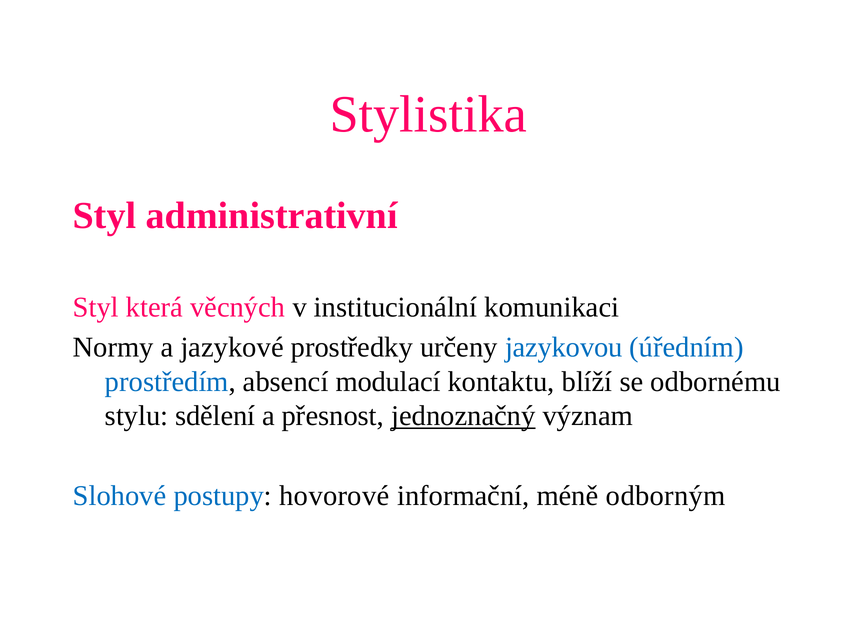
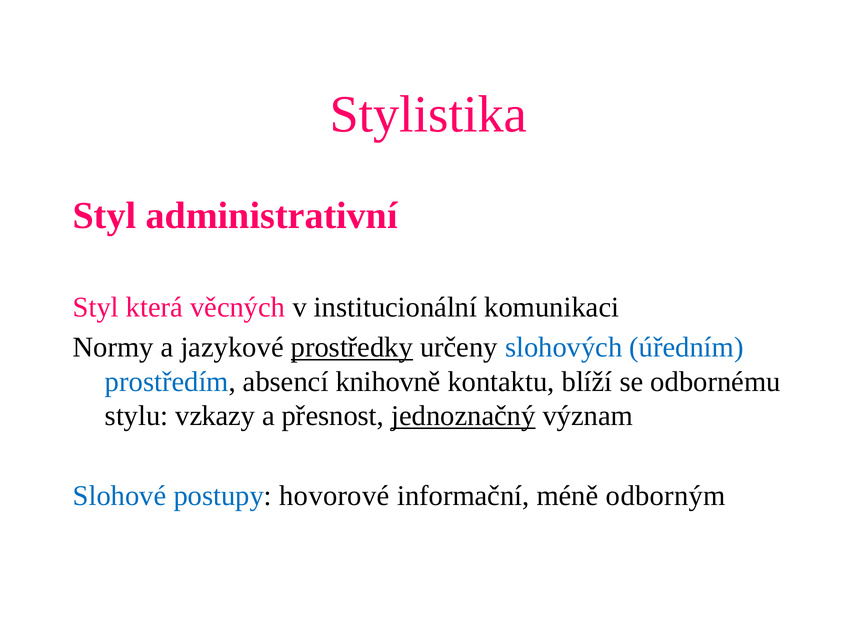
prostředky underline: none -> present (352, 347)
jazykovou: jazykovou -> slohových (564, 347)
modulací: modulací -> knihovně (388, 381)
sdělení: sdělení -> vzkazy (215, 416)
